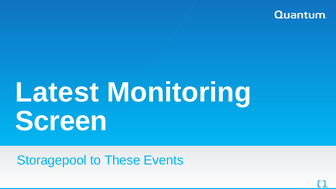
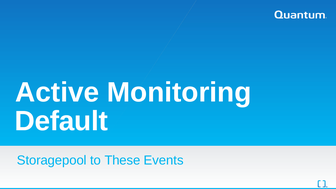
Latest: Latest -> Active (57, 92)
Screen: Screen -> Default (61, 121)
